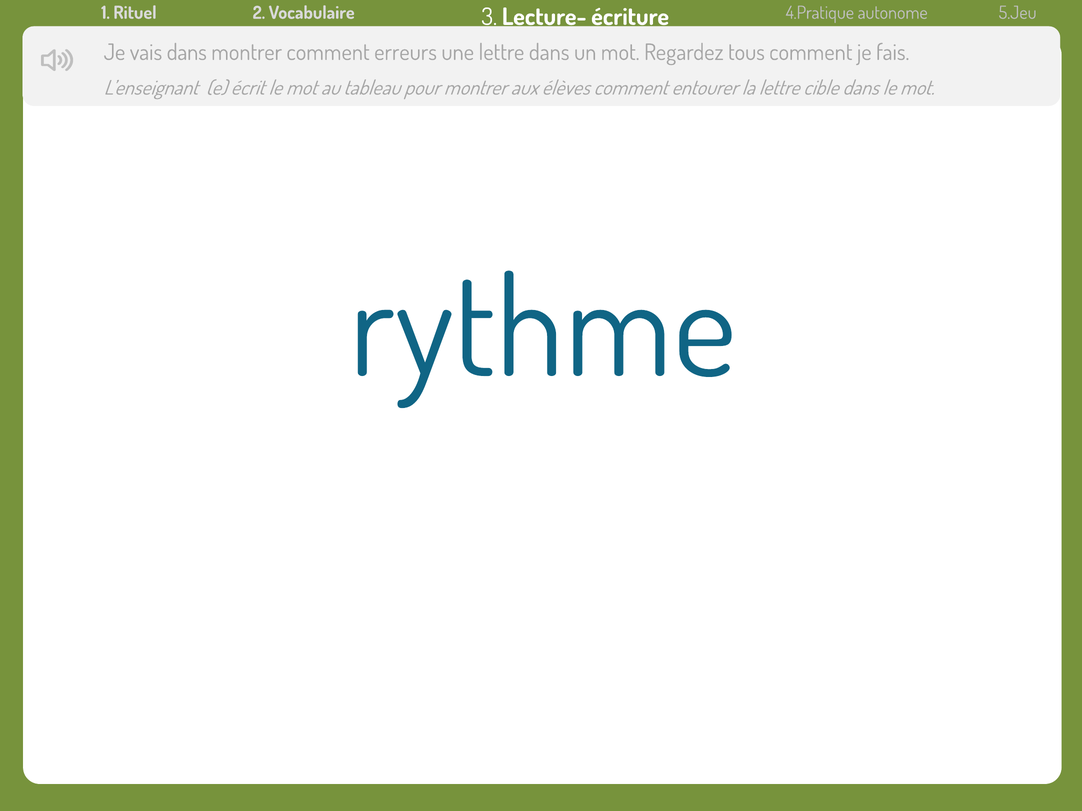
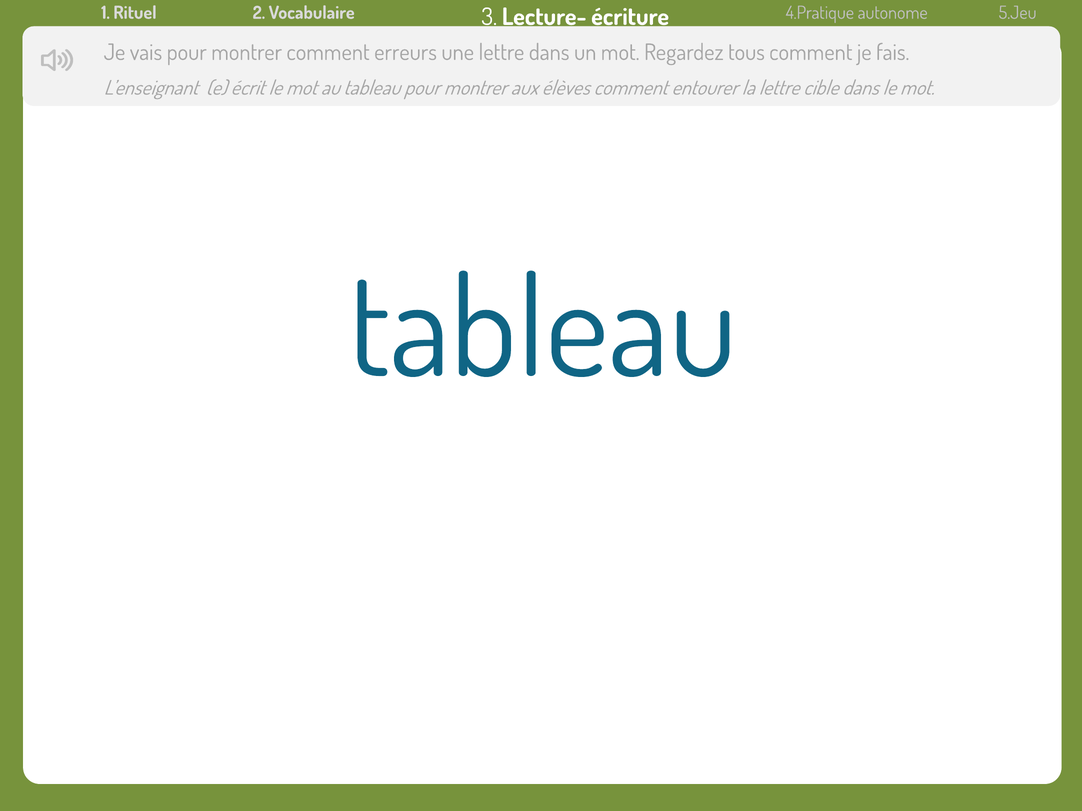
vais dans: dans -> pour (187, 53)
rythme: rythme -> tableau (543, 331)
